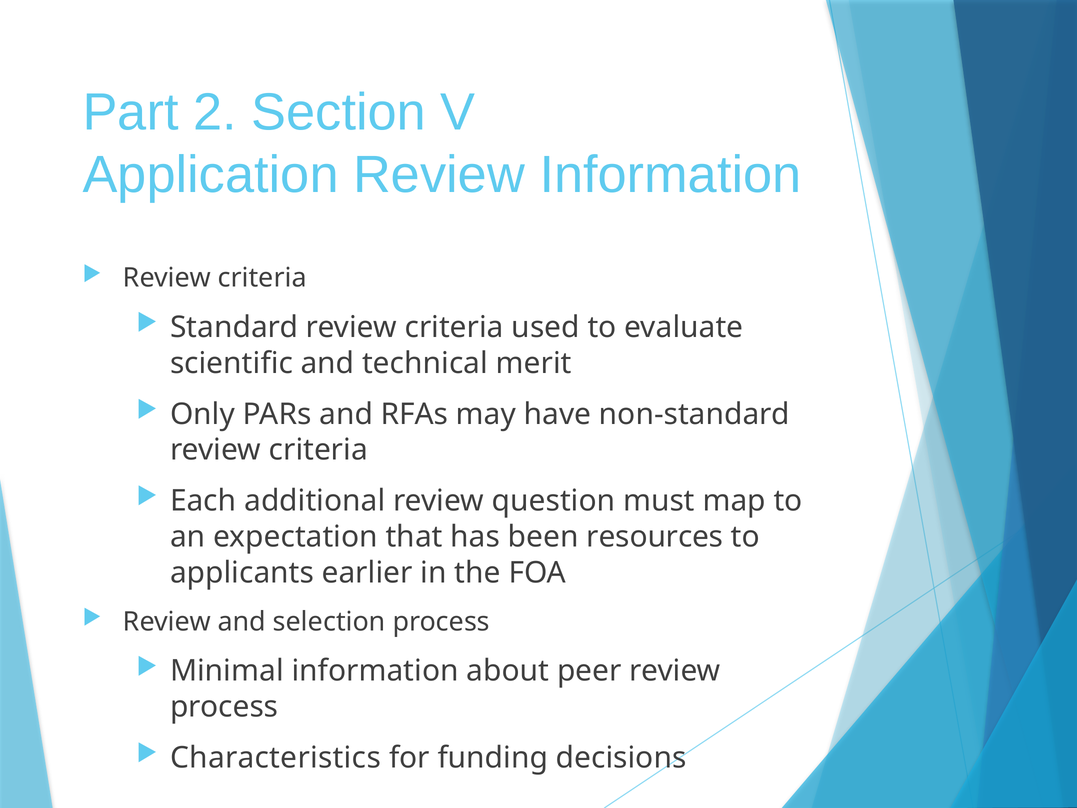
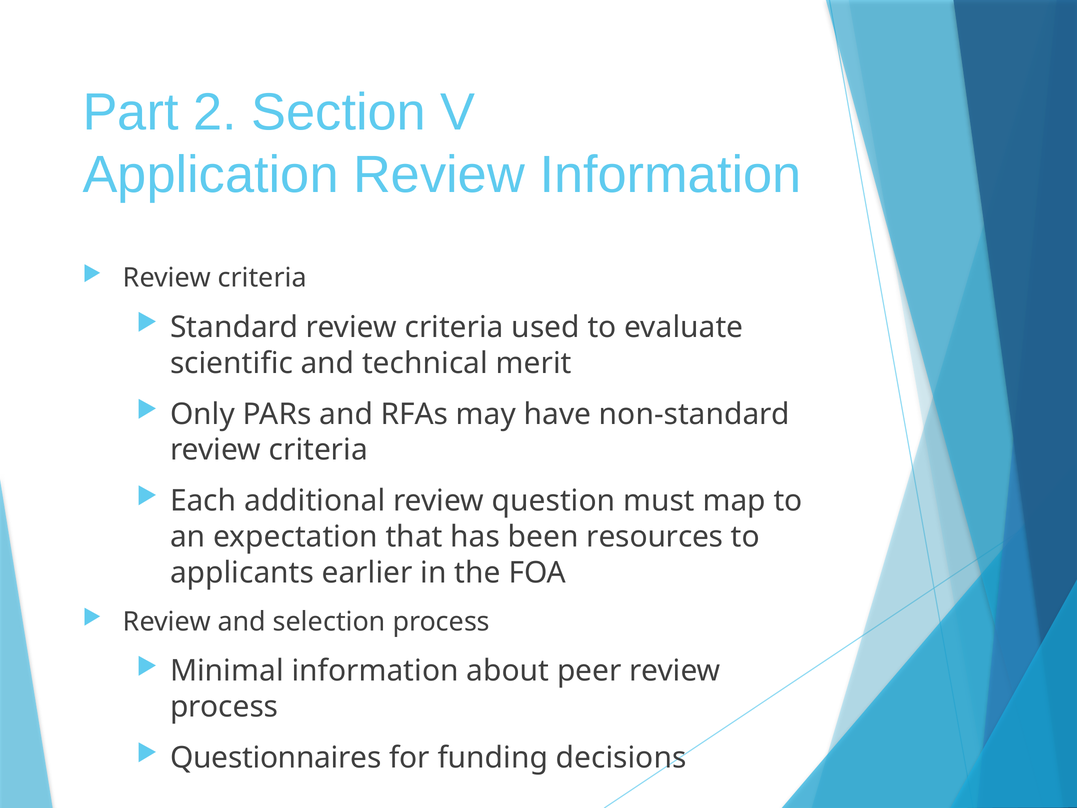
Characteristics: Characteristics -> Questionnaires (276, 758)
